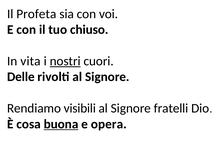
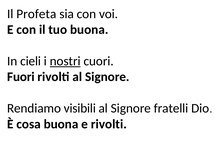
tuo chiuso: chiuso -> buona (89, 30)
vita: vita -> cieli (31, 61)
Delle: Delle -> Fuori (21, 77)
buona underline: present -> none (61, 124)
e opera: opera -> rivolti (109, 124)
